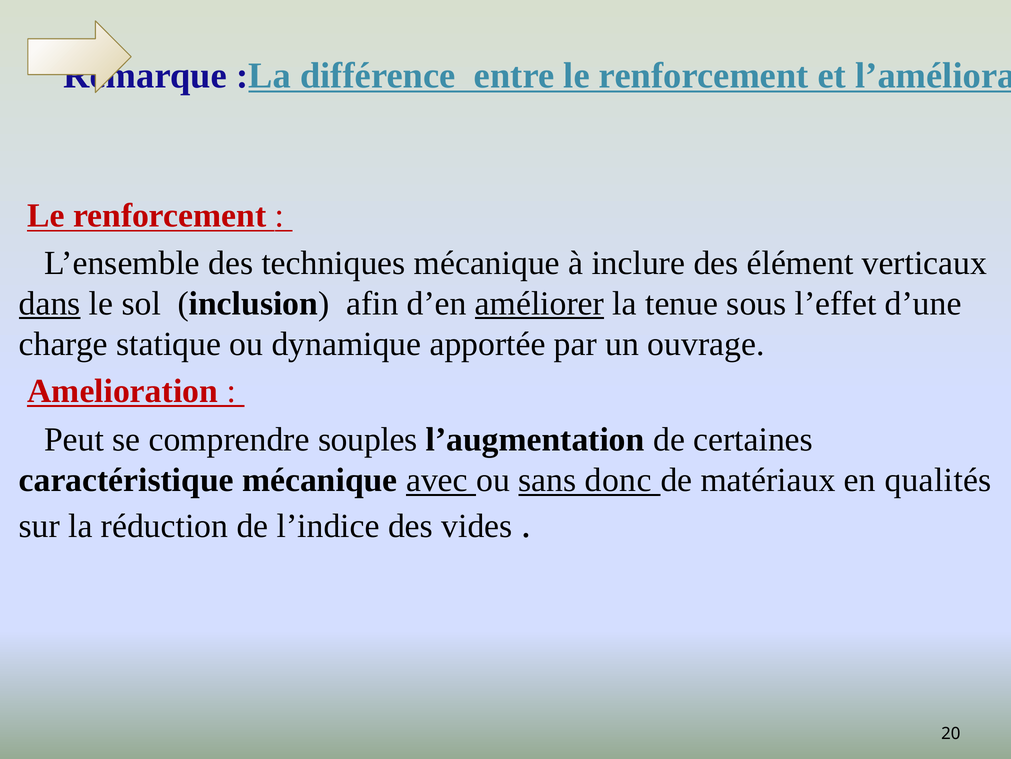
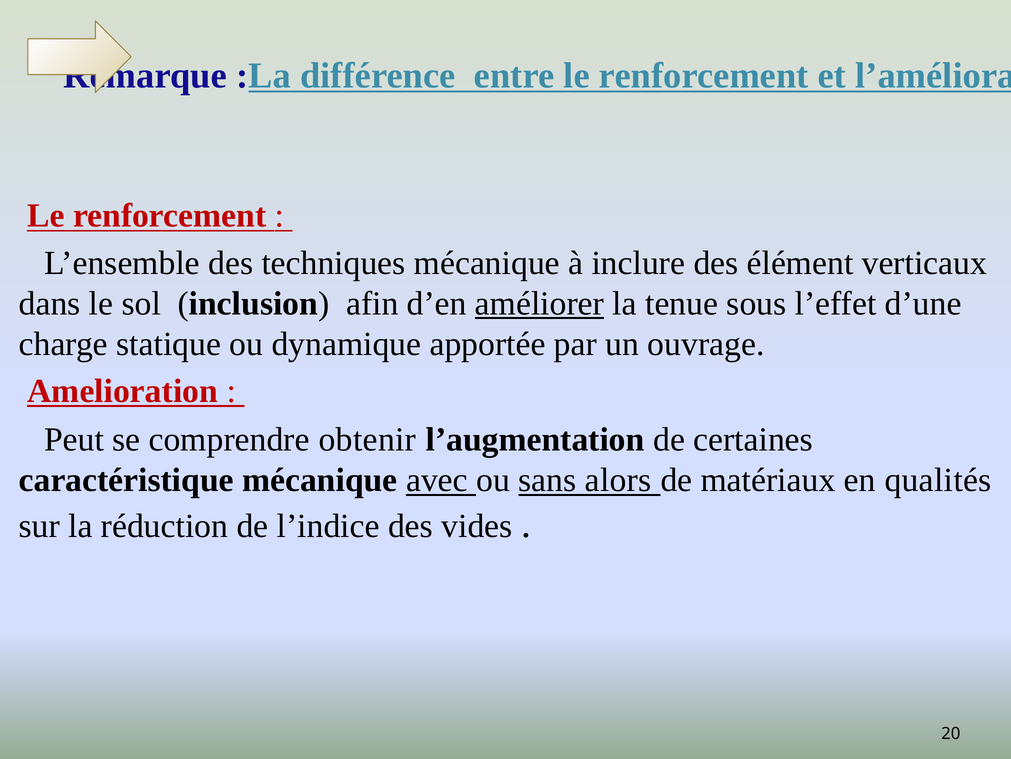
dans underline: present -> none (50, 303)
souples: souples -> obtenir (367, 439)
donc: donc -> alors (618, 480)
